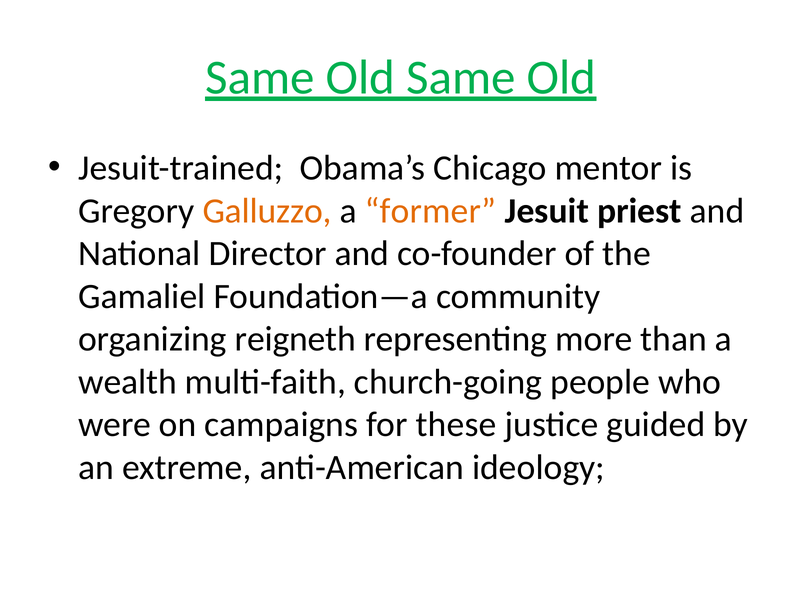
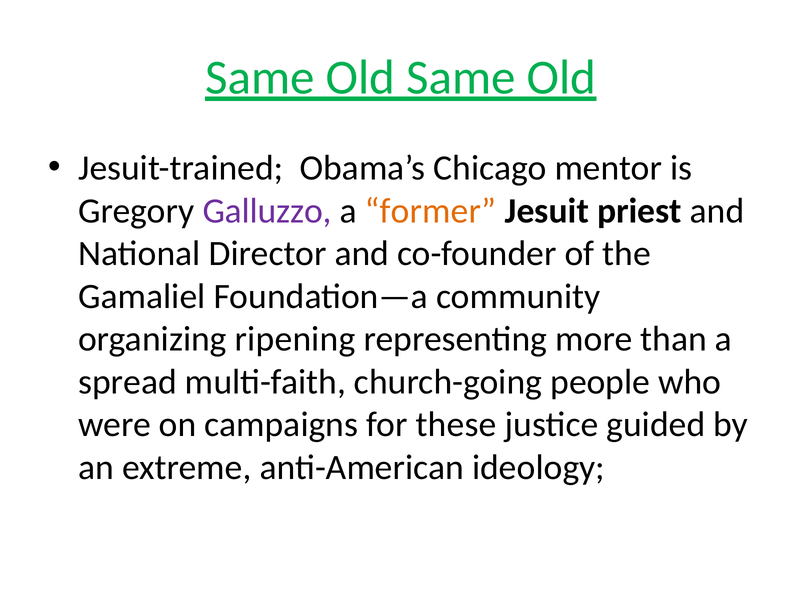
Galluzzo colour: orange -> purple (267, 211)
reigneth: reigneth -> ripening (295, 339)
wealth: wealth -> spread (128, 382)
